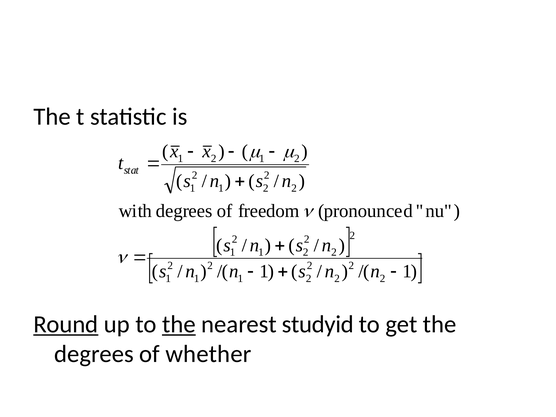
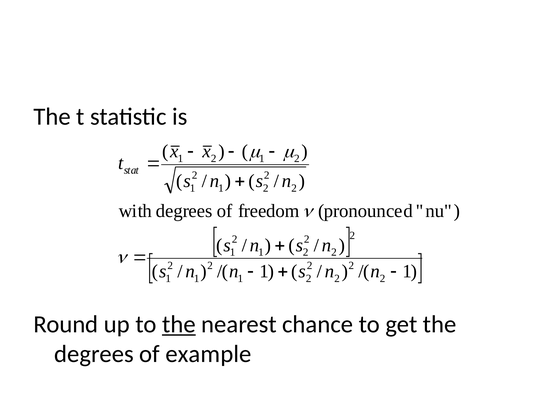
Round underline: present -> none (66, 324)
studyid: studyid -> chance (318, 324)
whether: whether -> example (208, 354)
